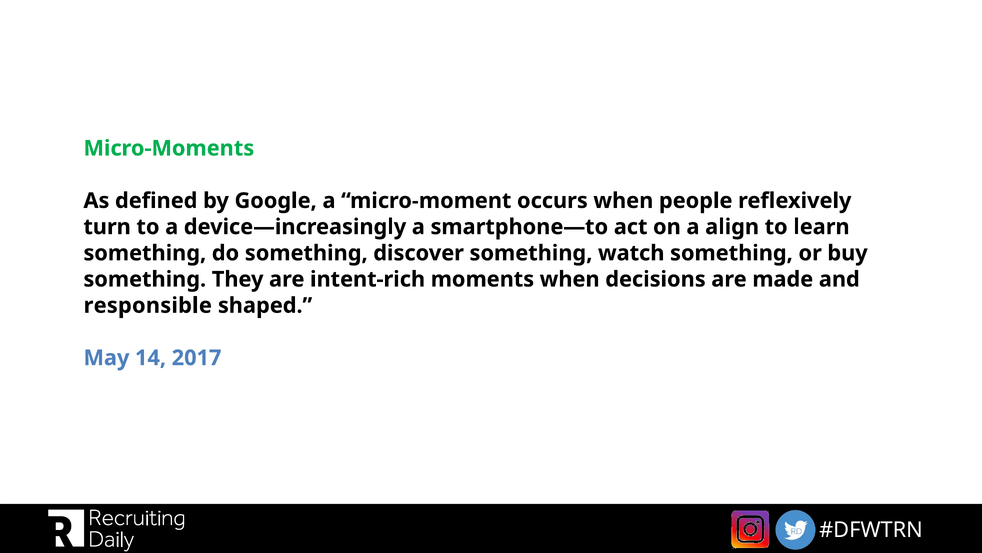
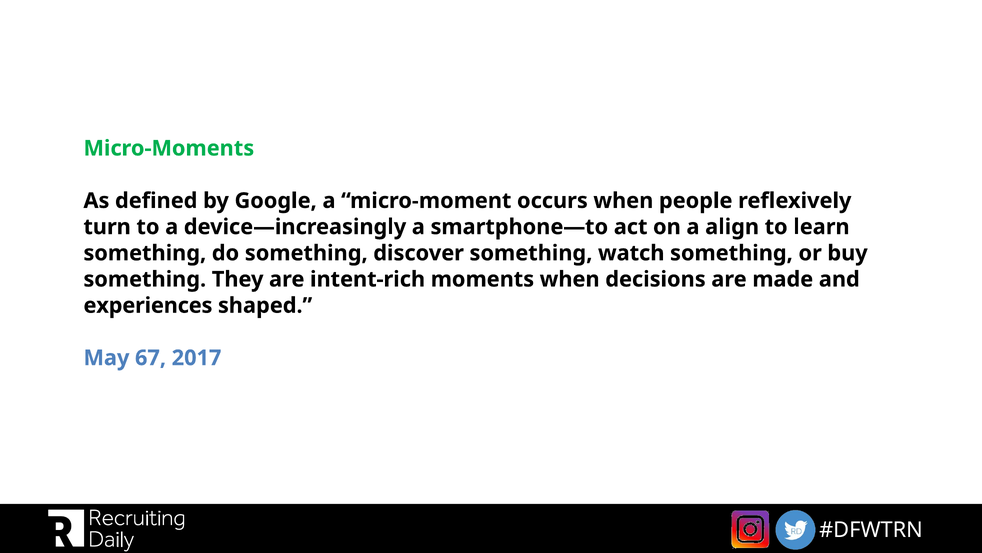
responsible: responsible -> experiences (148, 305)
14: 14 -> 67 (151, 358)
